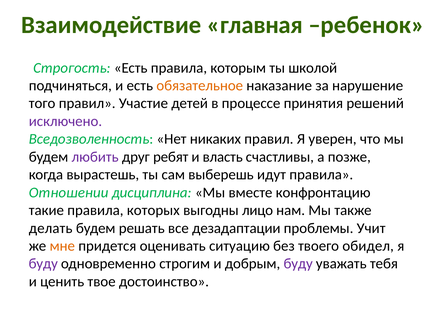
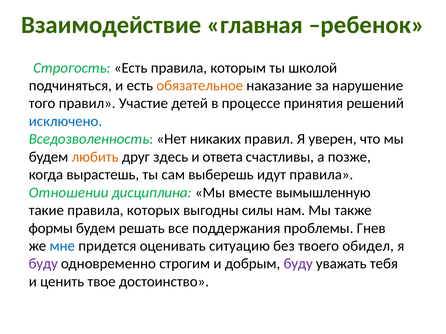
исключено colour: purple -> blue (65, 121)
любить colour: purple -> orange (95, 157)
ребят: ребят -> здесь (171, 157)
власть: власть -> ответа (223, 157)
конфронтацию: конфронтацию -> вымышленную (323, 193)
лицо: лицо -> силы (258, 211)
делать: делать -> формы (51, 228)
дезадаптации: дезадаптации -> поддержания (236, 228)
Учит: Учит -> Гнев (371, 228)
мне colour: orange -> blue (62, 246)
